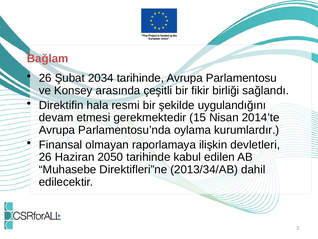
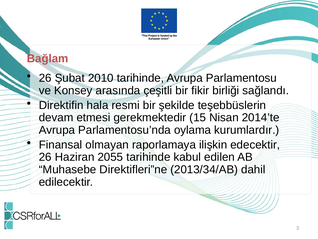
2034: 2034 -> 2010 (101, 78)
uygulandığını: uygulandığını -> teşebbüslerin (232, 105)
devletleri: devletleri -> edecektir (255, 144)
2050: 2050 -> 2055 (110, 157)
